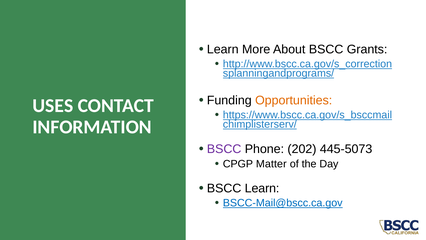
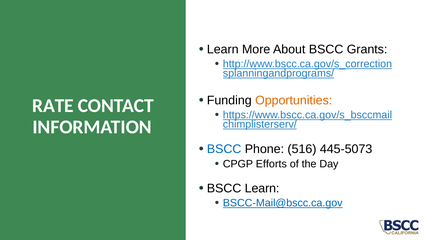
USES: USES -> RATE (53, 106)
BSCC colour: purple -> blue (224, 149)
202: 202 -> 516 (302, 149)
Matter: Matter -> Efforts (271, 164)
